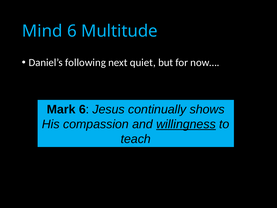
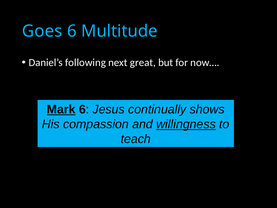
Mind: Mind -> Goes (42, 31)
quiet: quiet -> great (143, 62)
Mark underline: none -> present (61, 109)
